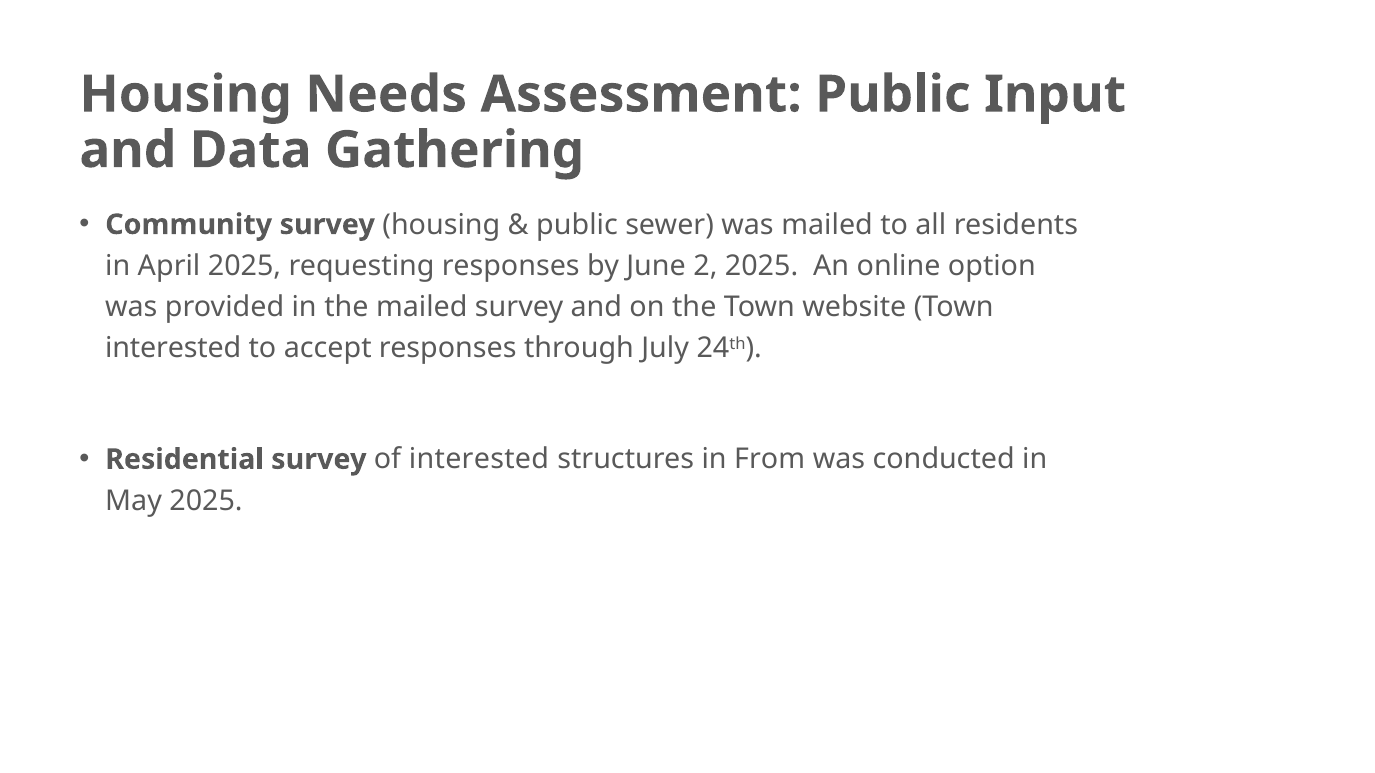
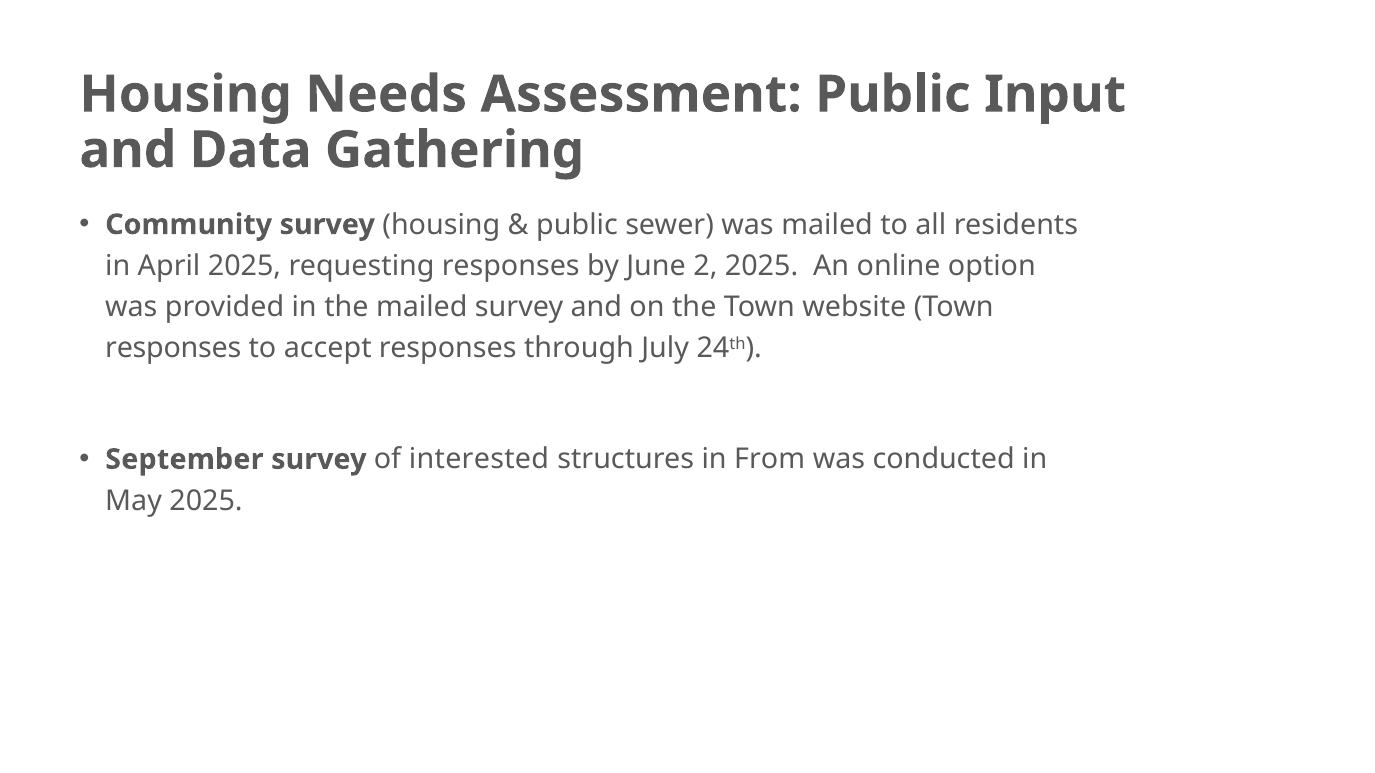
interested: interested -> responses (173, 348)
Residential: Residential -> September (184, 460)
